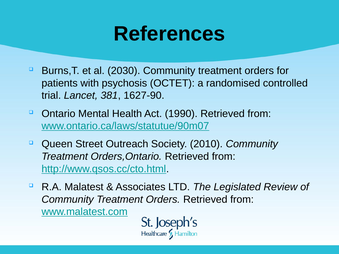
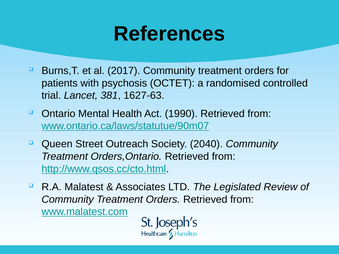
2030: 2030 -> 2017 (124, 71)
1627-90: 1627-90 -> 1627-63 (144, 96)
2010: 2010 -> 2040 (206, 144)
